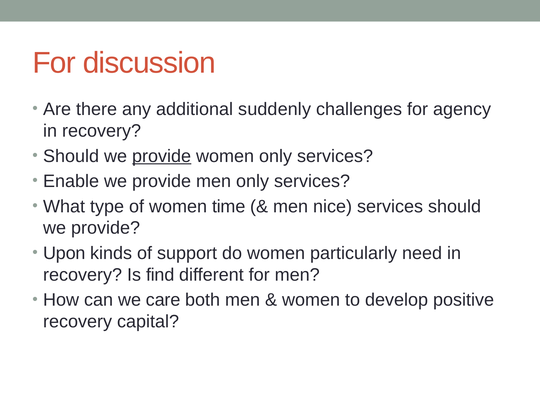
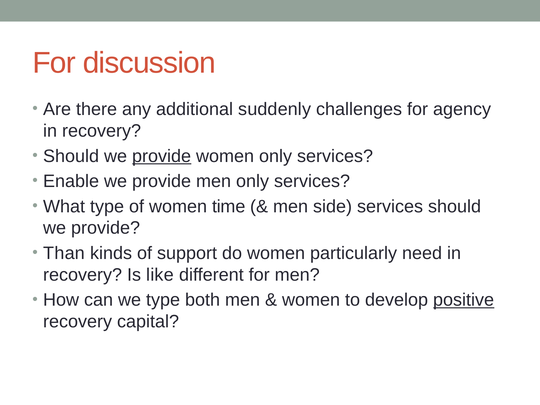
nice: nice -> side (333, 206)
Upon: Upon -> Than (64, 253)
find: find -> like (160, 275)
we care: care -> type (163, 300)
positive underline: none -> present (464, 300)
